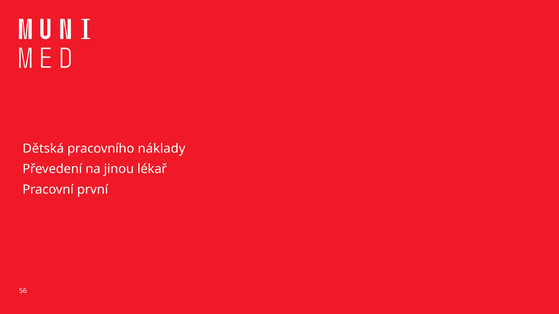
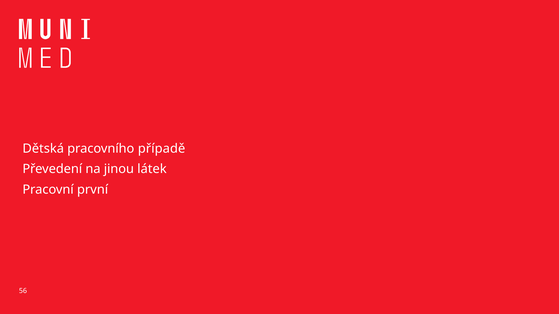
náklady: náklady -> případě (162, 149)
lékař: lékař -> látek (152, 169)
